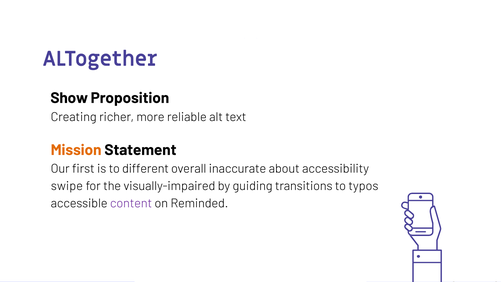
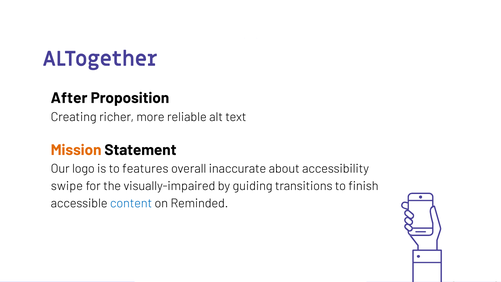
Show: Show -> After (69, 98)
first: first -> logo (83, 169)
different: different -> features (145, 169)
typos: typos -> finish (364, 186)
content colour: purple -> blue (131, 203)
